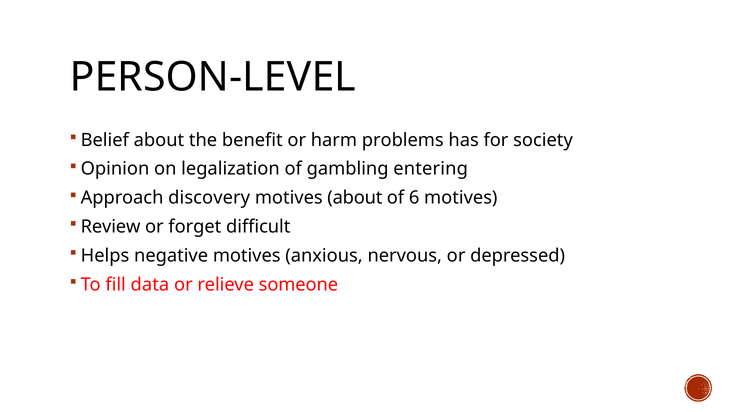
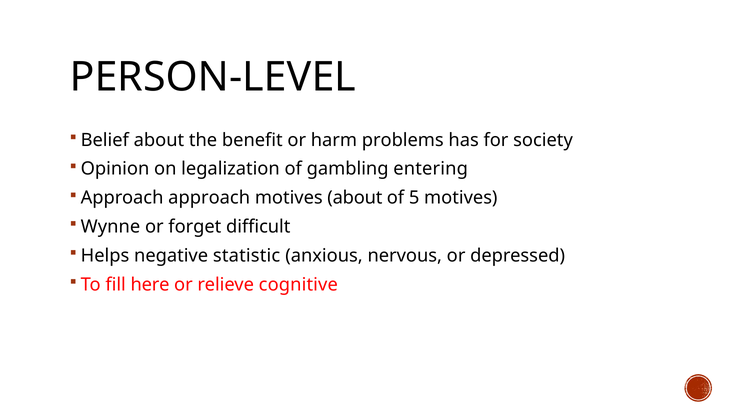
Approach discovery: discovery -> approach (209, 198)
6: 6 -> 5 (414, 198)
Review: Review -> Wynne (110, 227)
negative motives: motives -> statistic (247, 255)
data: data -> here (150, 284)
someone: someone -> cognitive (298, 284)
